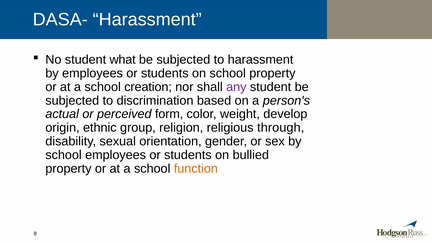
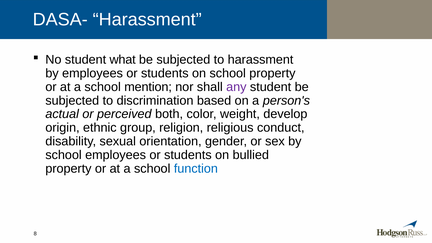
creation: creation -> mention (148, 87)
form: form -> both (169, 114)
through: through -> conduct (281, 128)
function colour: orange -> blue (196, 169)
